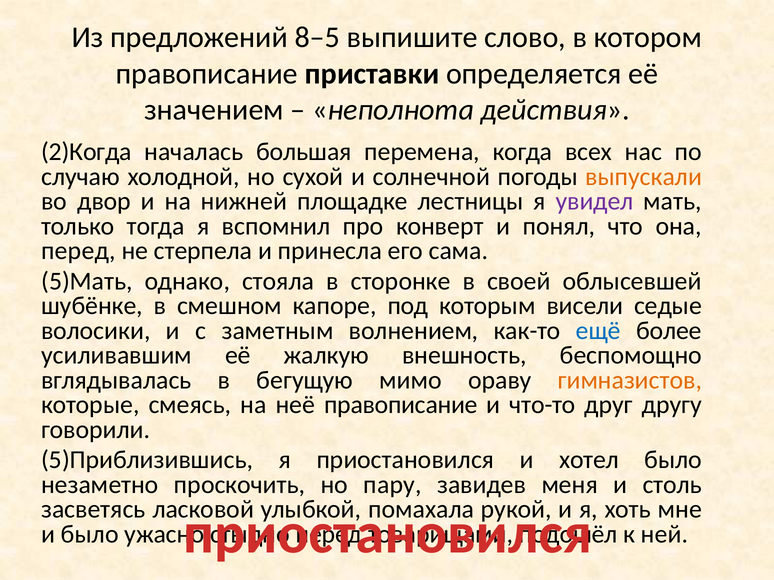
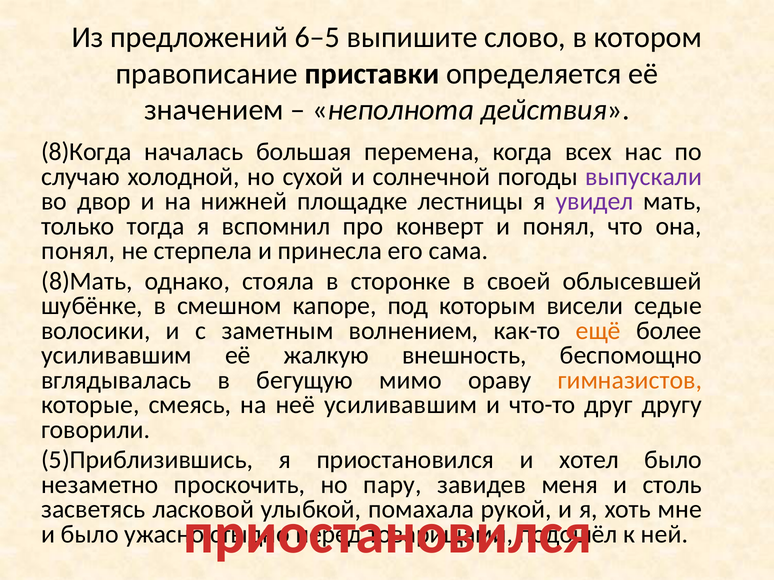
8–5: 8–5 -> 6–5 (317, 38)
2)Когда: 2)Когда -> 8)Когда (86, 152)
выпускали colour: orange -> purple (644, 177)
перед: перед -> понял (78, 251)
5)Мать: 5)Мать -> 8)Мать (87, 281)
ещё colour: blue -> orange (598, 331)
неё правописание: правописание -> усиливавшим (401, 405)
